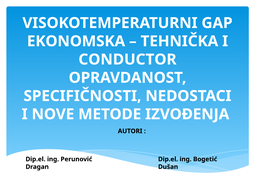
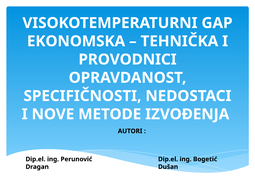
CONDUCTOR: CONDUCTOR -> PROVODNICI (128, 60)
